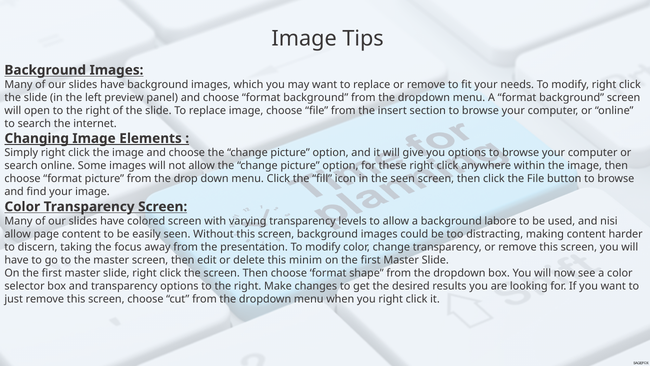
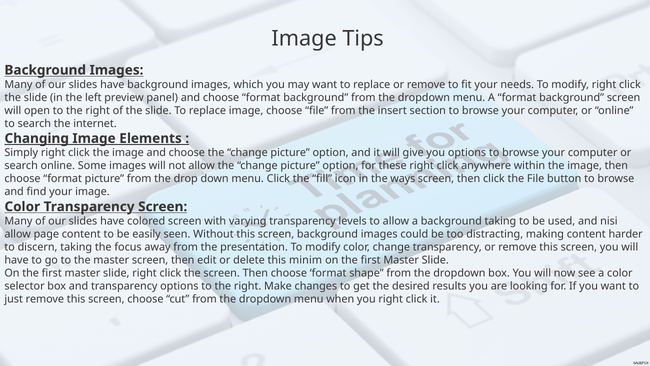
the seen: seen -> ways (403, 179)
background labore: labore -> taking (500, 221)
